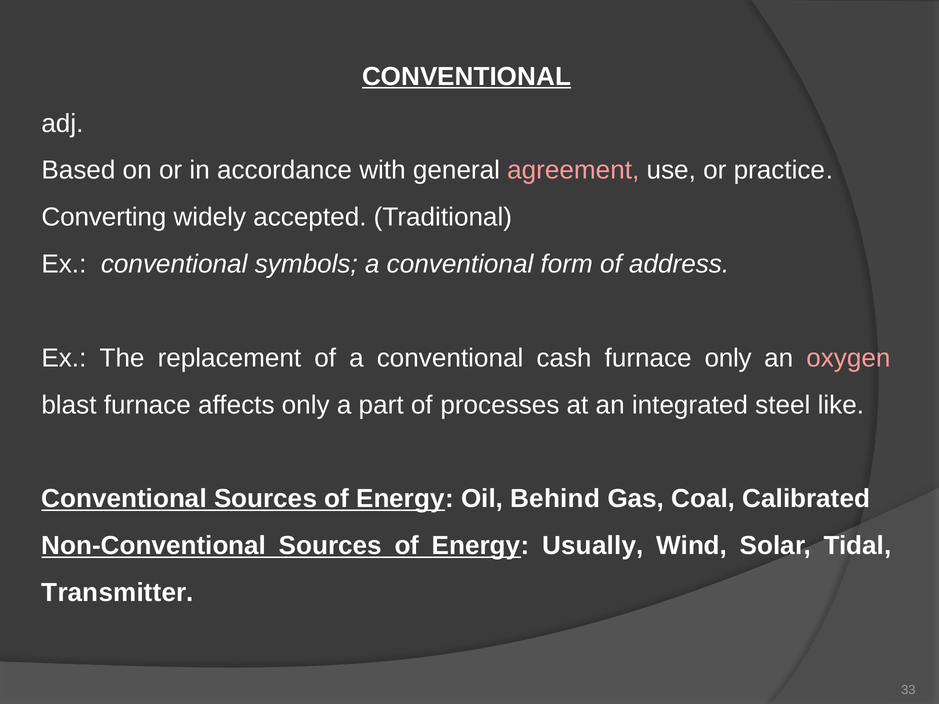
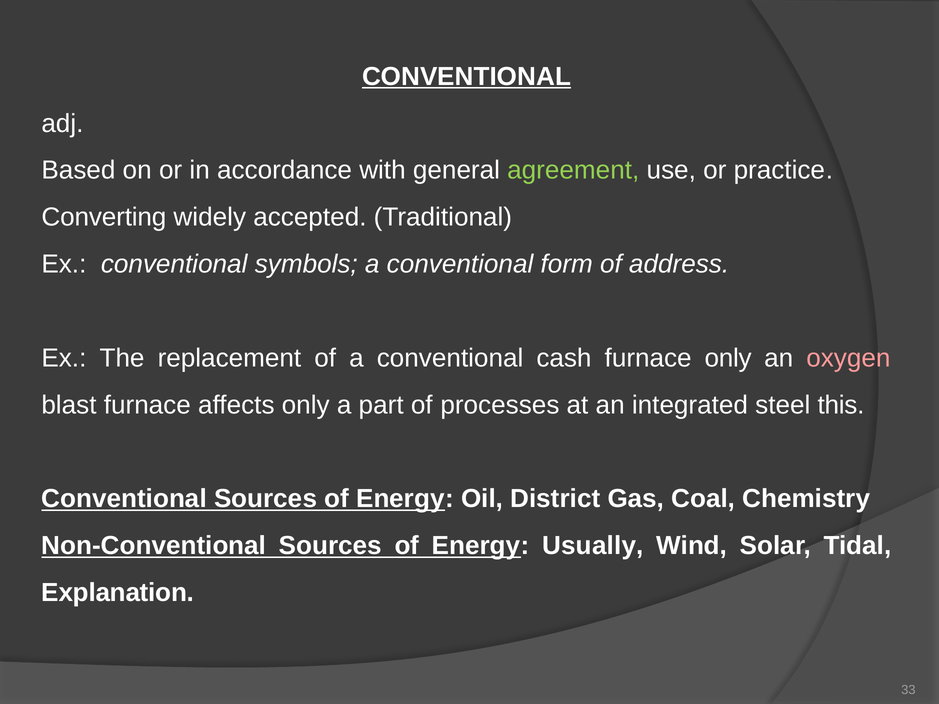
agreement colour: pink -> light green (573, 170)
like: like -> this (841, 405)
Behind: Behind -> District (555, 499)
Calibrated: Calibrated -> Chemistry (806, 499)
Transmitter: Transmitter -> Explanation (118, 593)
